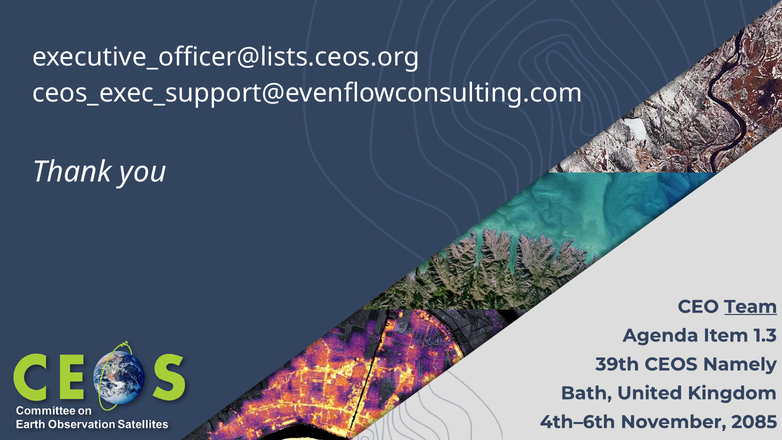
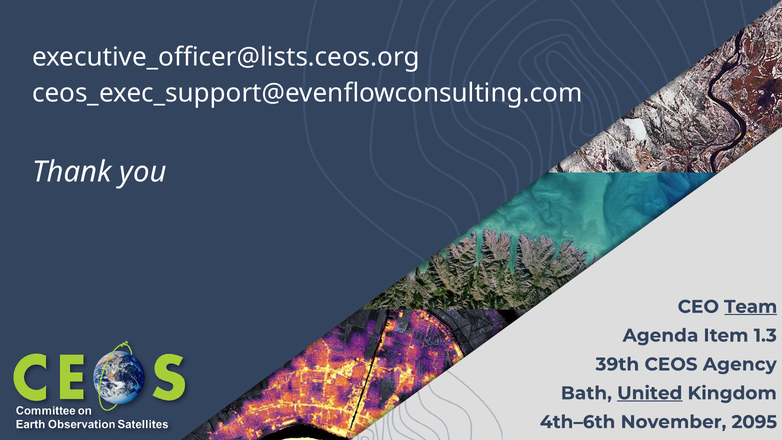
Namely: Namely -> Agency (740, 364)
United underline: none -> present (650, 393)
2085: 2085 -> 2095 (754, 422)
